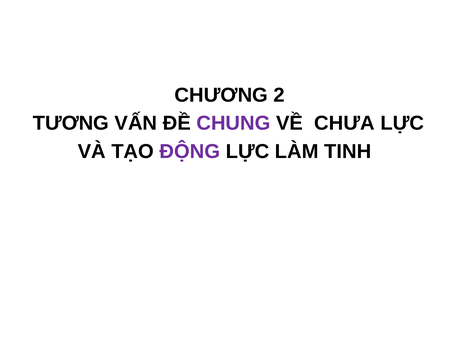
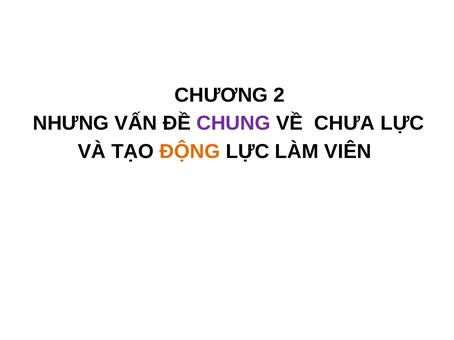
TƯƠNG: TƯƠNG -> NHƯNG (71, 123)
ĐỘNG colour: purple -> orange (190, 152)
TINH: TINH -> VIÊN (348, 152)
